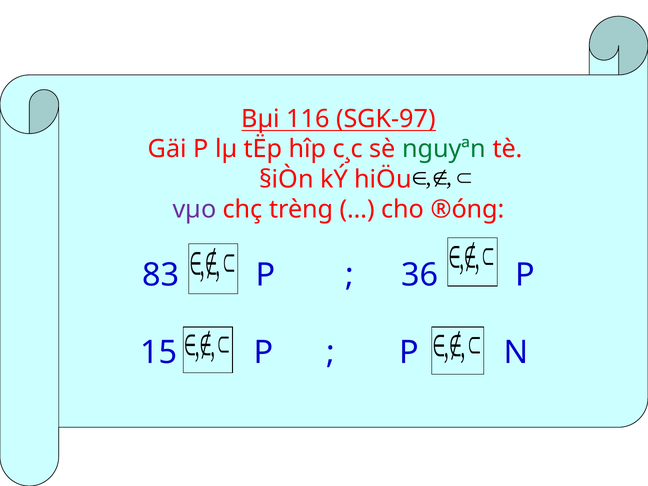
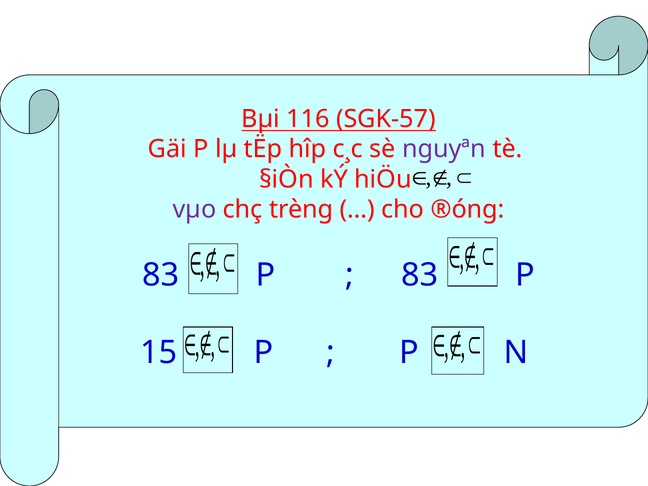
SGK-97: SGK-97 -> SGK-57 (386, 119)
nguyªn colour: green -> purple (444, 149)
36: 36 -> 83 (420, 275)
